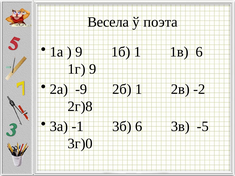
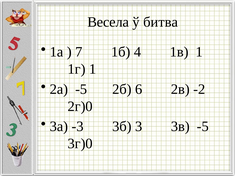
поэта: поэта -> битва (161, 22)
9: 9 -> 7 (79, 52)
1б 1: 1 -> 4 (137, 52)
1в 6: 6 -> 1 (199, 52)
1г 9: 9 -> 1 (93, 69)
2а -9: -9 -> -5 (81, 89)
2б 1: 1 -> 6 (139, 89)
2г)8: 2г)8 -> 2г)0 (80, 106)
-1: -1 -> -3 (78, 127)
3б 6: 6 -> 3 (139, 127)
